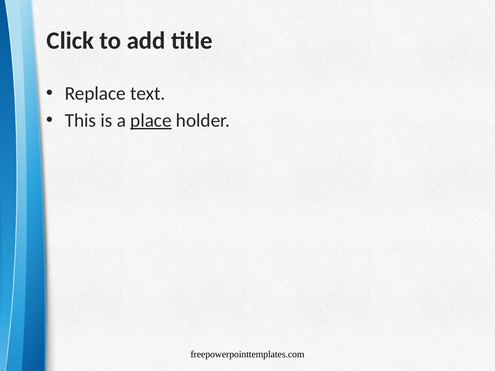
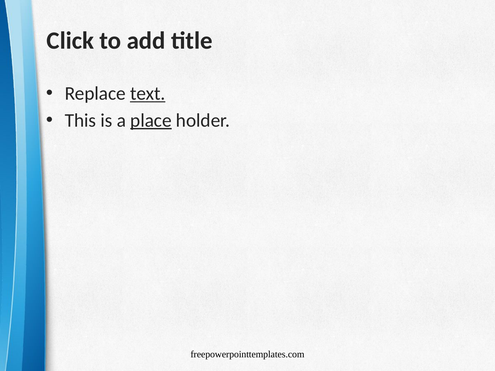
text underline: none -> present (148, 94)
